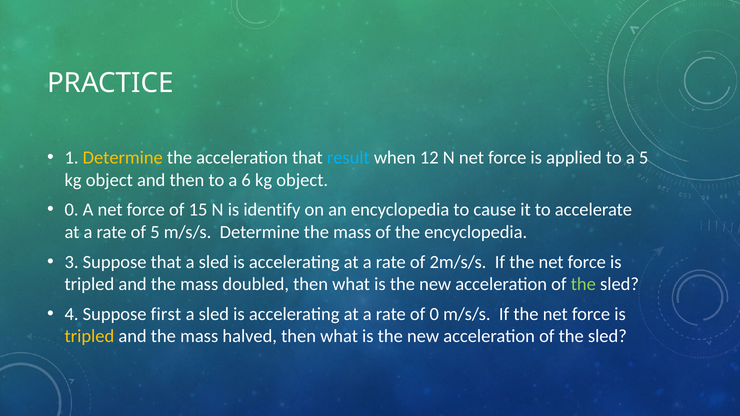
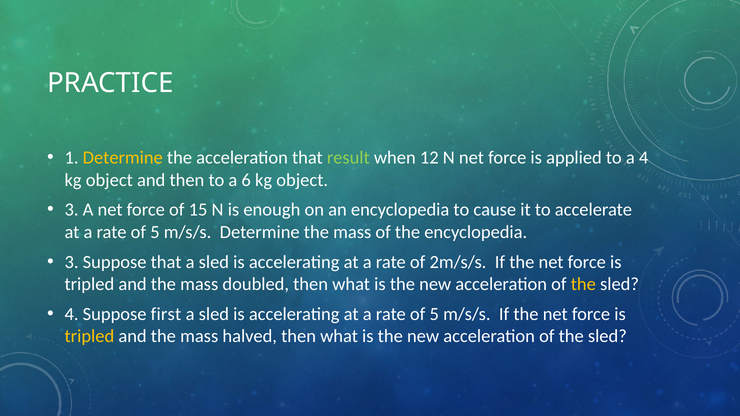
result colour: light blue -> light green (348, 158)
a 5: 5 -> 4 (644, 158)
0: 0 -> 3 (72, 210)
identify: identify -> enough (272, 210)
the colour: light green -> yellow (583, 284)
0: 0 -> 5 (434, 314)
